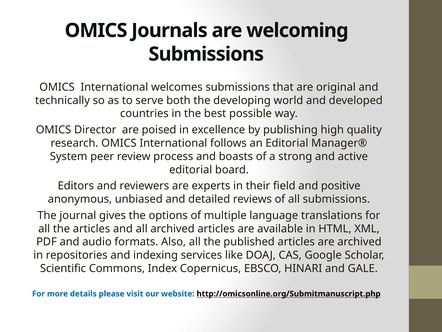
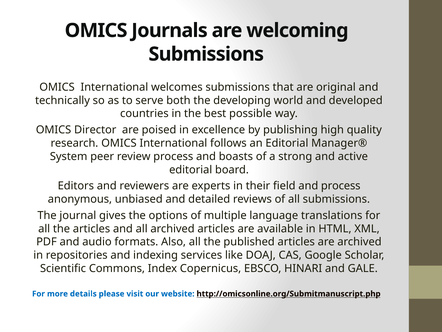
and positive: positive -> process (341, 186)
